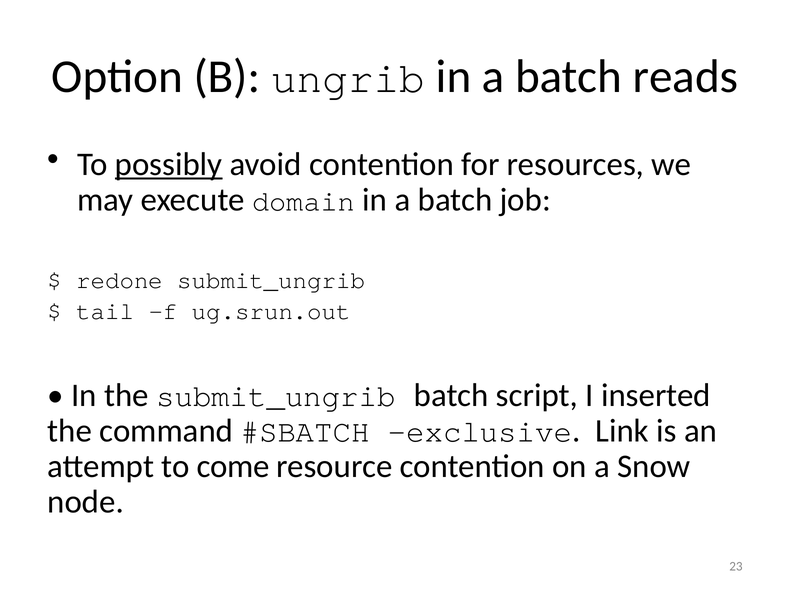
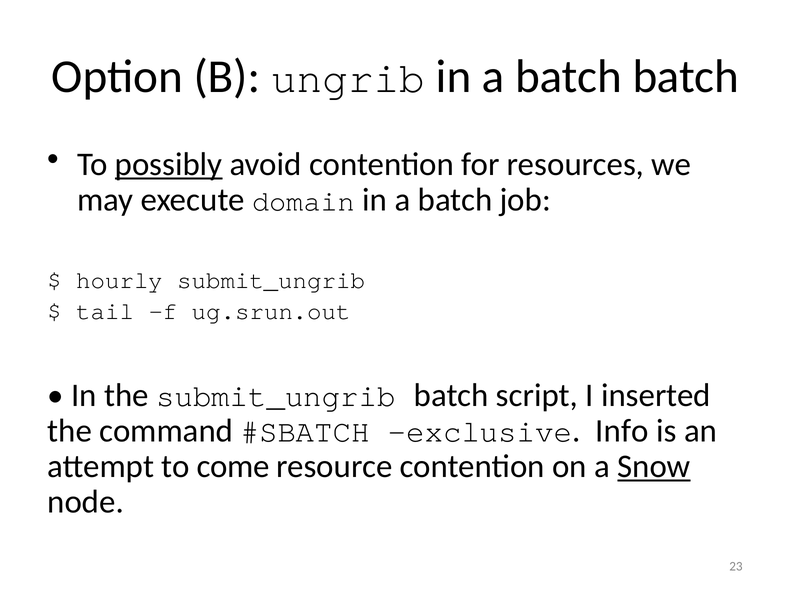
batch reads: reads -> batch (686, 76)
redone: redone -> hourly (120, 280)
Link: Link -> Info (622, 430)
Snow underline: none -> present (654, 466)
